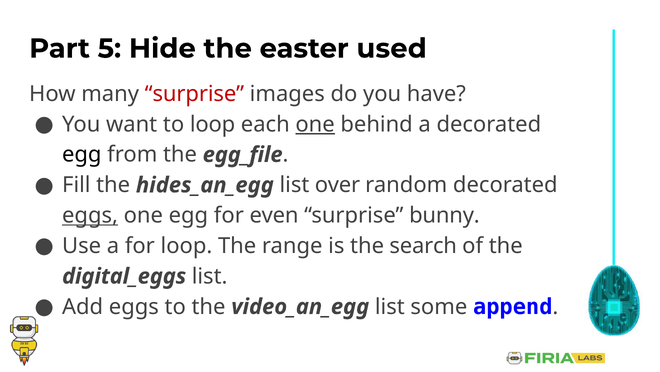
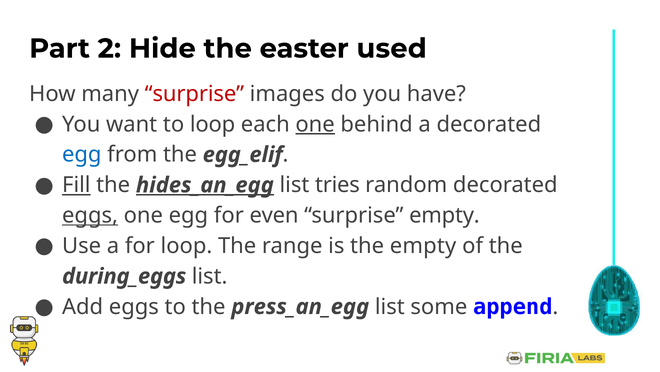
5: 5 -> 2 (109, 48)
egg colour: black -> blue (82, 154)
egg_file: egg_file -> egg_elif (243, 154)
Fill underline: none -> present (76, 185)
hides_an_egg underline: none -> present (205, 185)
over: over -> tries (337, 185)
surprise bunny: bunny -> empty (444, 215)
the search: search -> empty (423, 245)
digital_eggs: digital_eggs -> during_eggs (124, 276)
video_an_egg: video_an_egg -> press_an_egg (300, 306)
